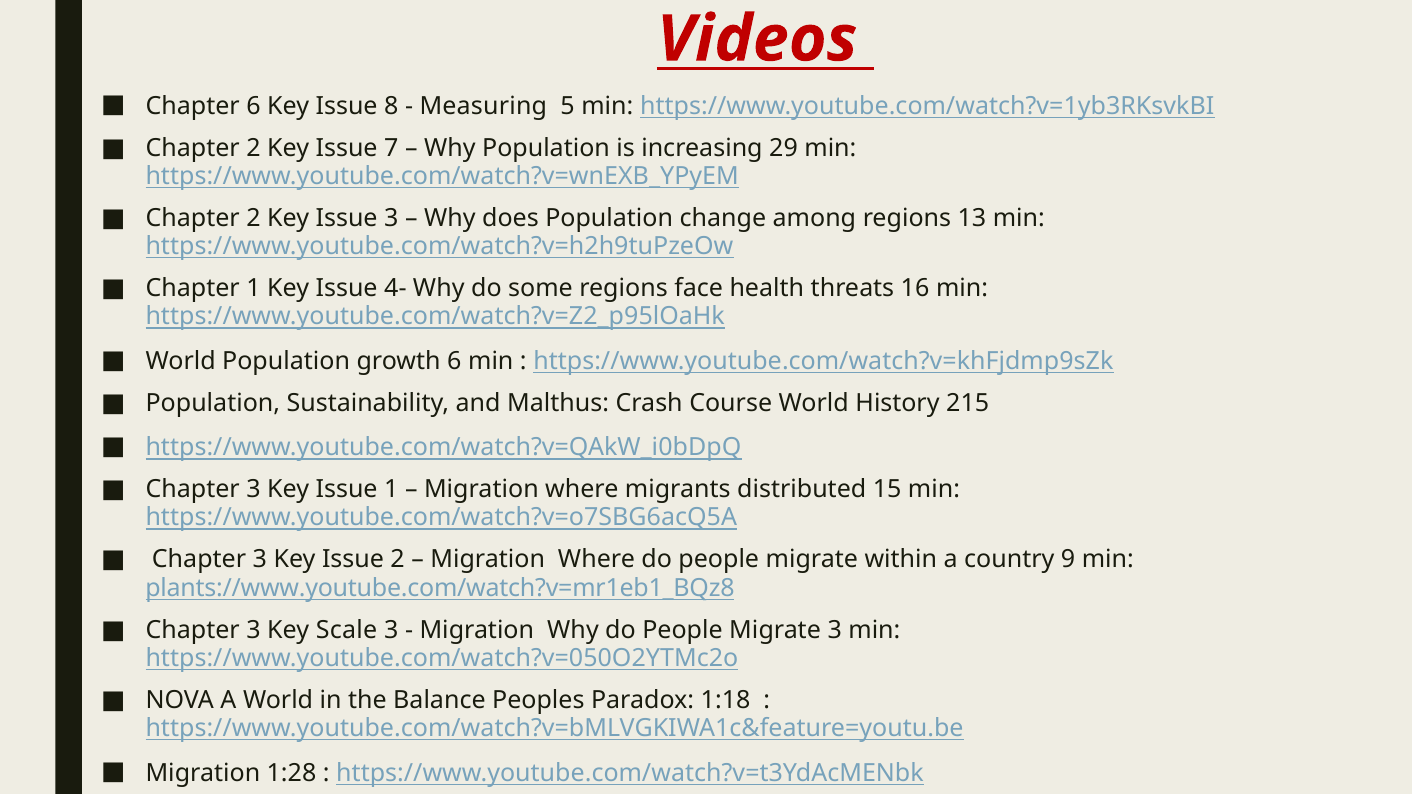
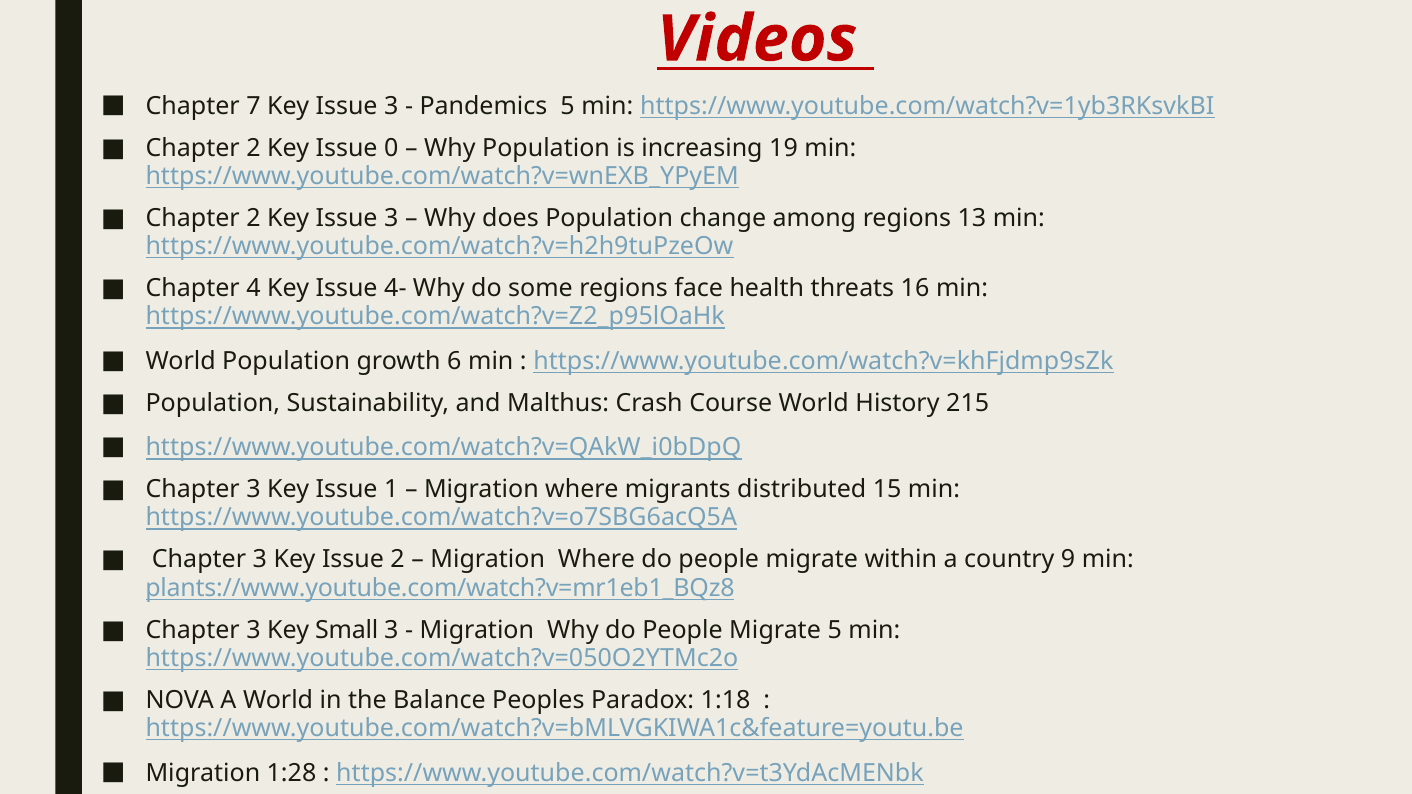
Chapter 6: 6 -> 7 (253, 106)
8: 8 -> 3 (391, 106)
Measuring: Measuring -> Pandemics (483, 106)
7: 7 -> 0 (391, 148)
29: 29 -> 19 (784, 148)
Chapter 1: 1 -> 4 (253, 289)
Scale: Scale -> Small (347, 630)
Migrate 3: 3 -> 5 (835, 630)
